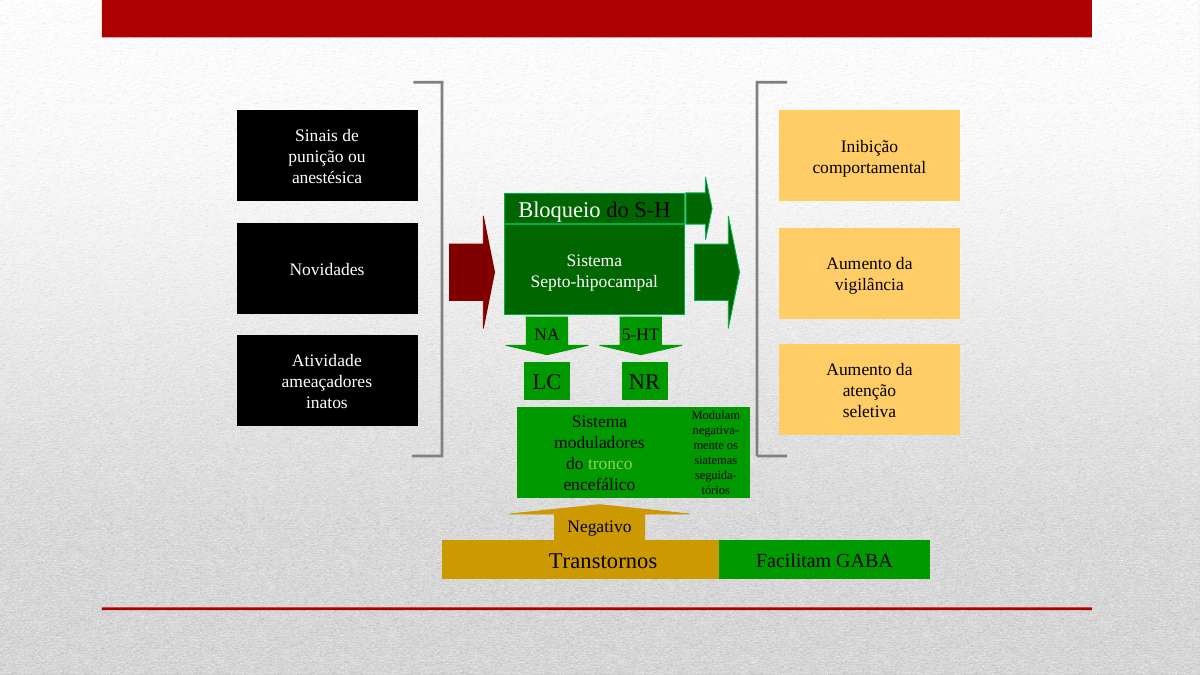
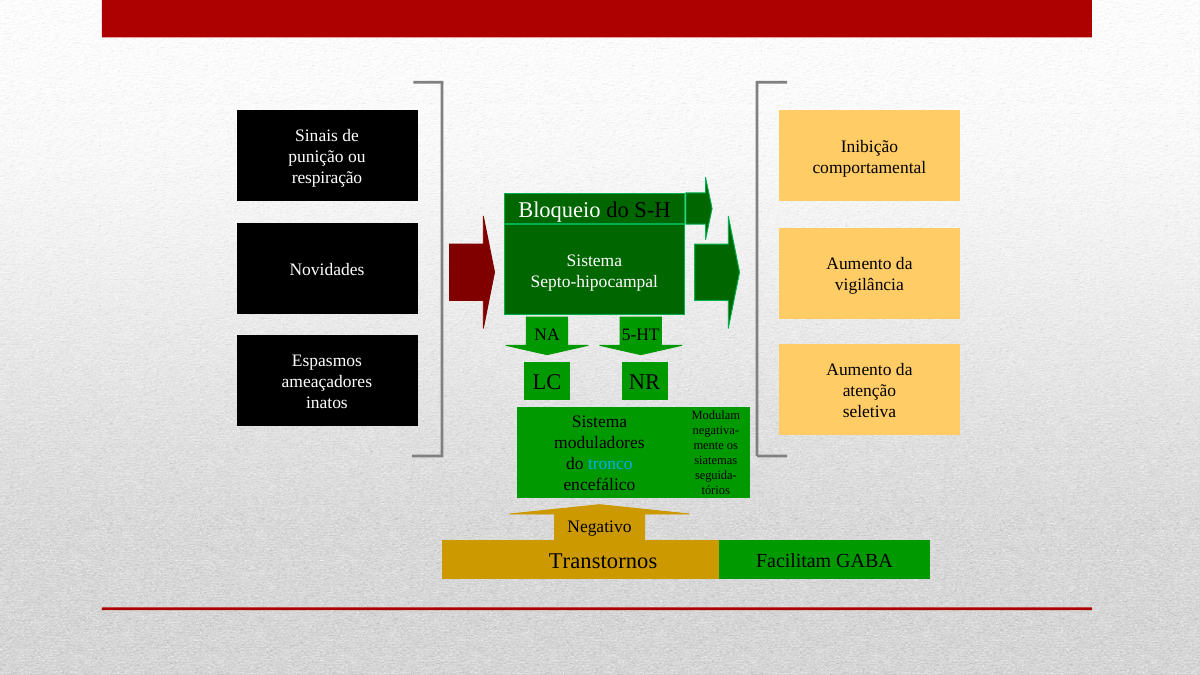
anestésica: anestésica -> respiração (327, 178)
Atividade: Atividade -> Espasmos (327, 361)
tronco colour: light green -> light blue (610, 464)
